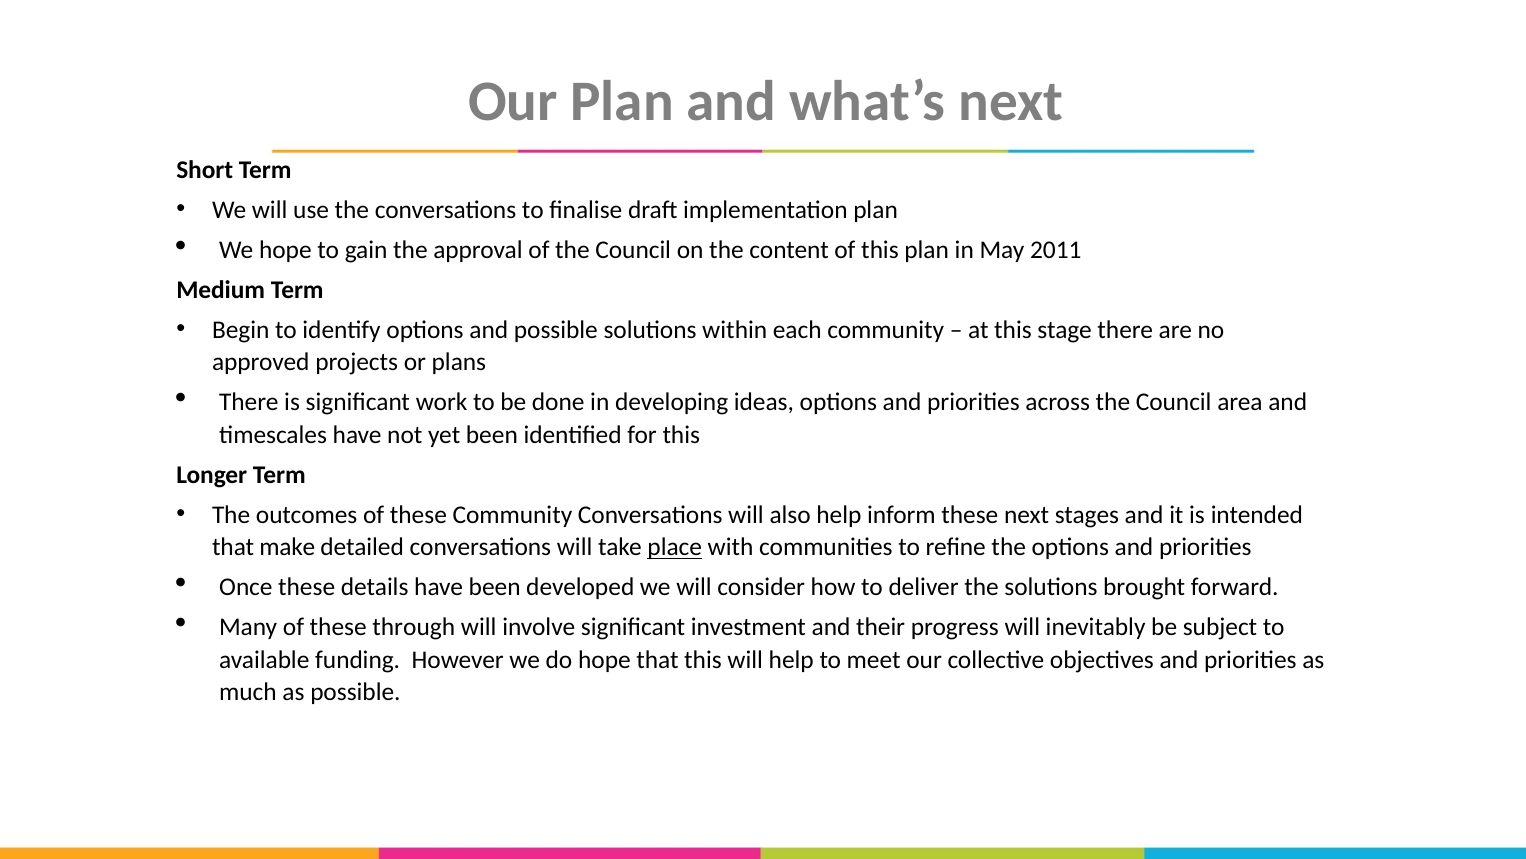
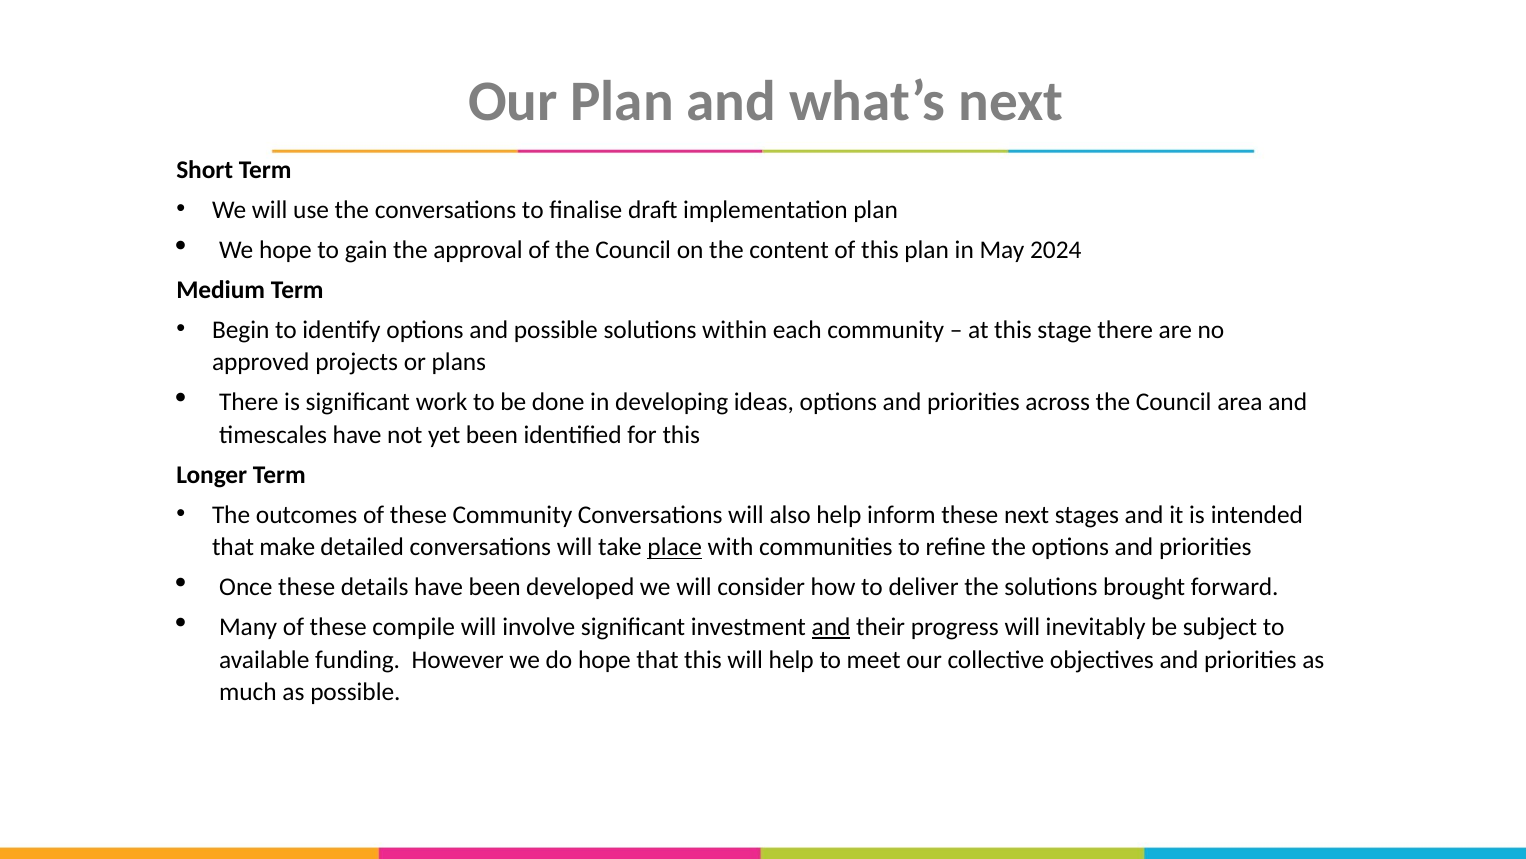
2011: 2011 -> 2024 (1056, 250)
through: through -> compile (414, 627)
and underline: none -> present (831, 627)
